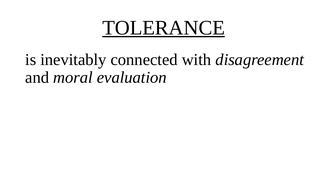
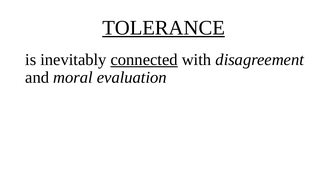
connected underline: none -> present (144, 60)
